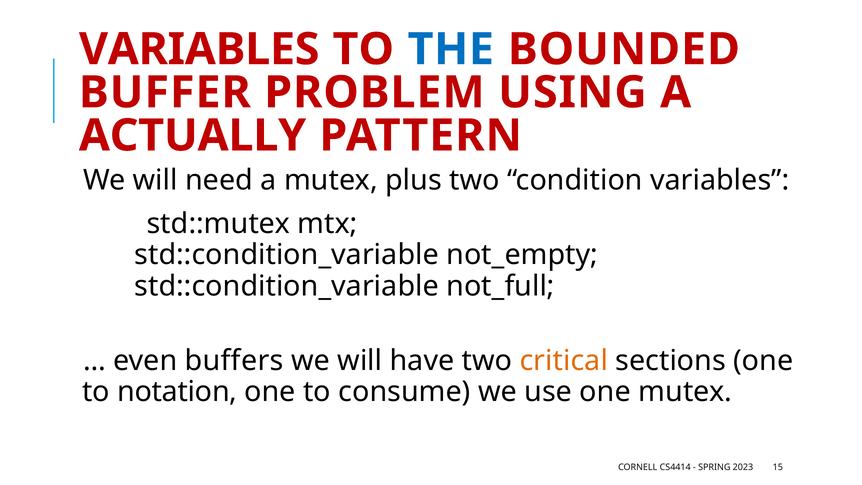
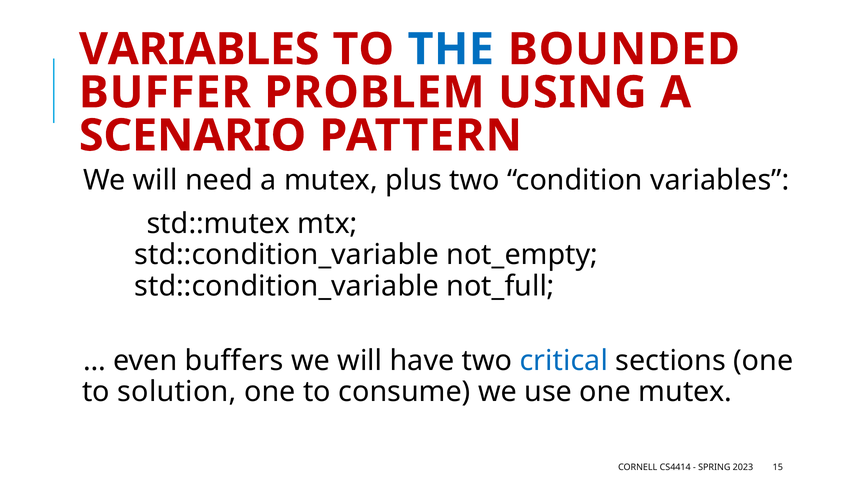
ACTUALLY: ACTUALLY -> SCENARIO (193, 136)
critical colour: orange -> blue (564, 361)
notation: notation -> solution (177, 392)
